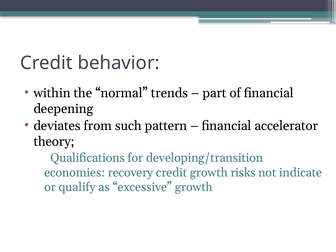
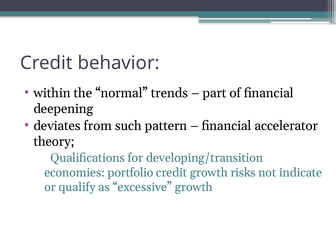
recovery: recovery -> portfolio (131, 173)
